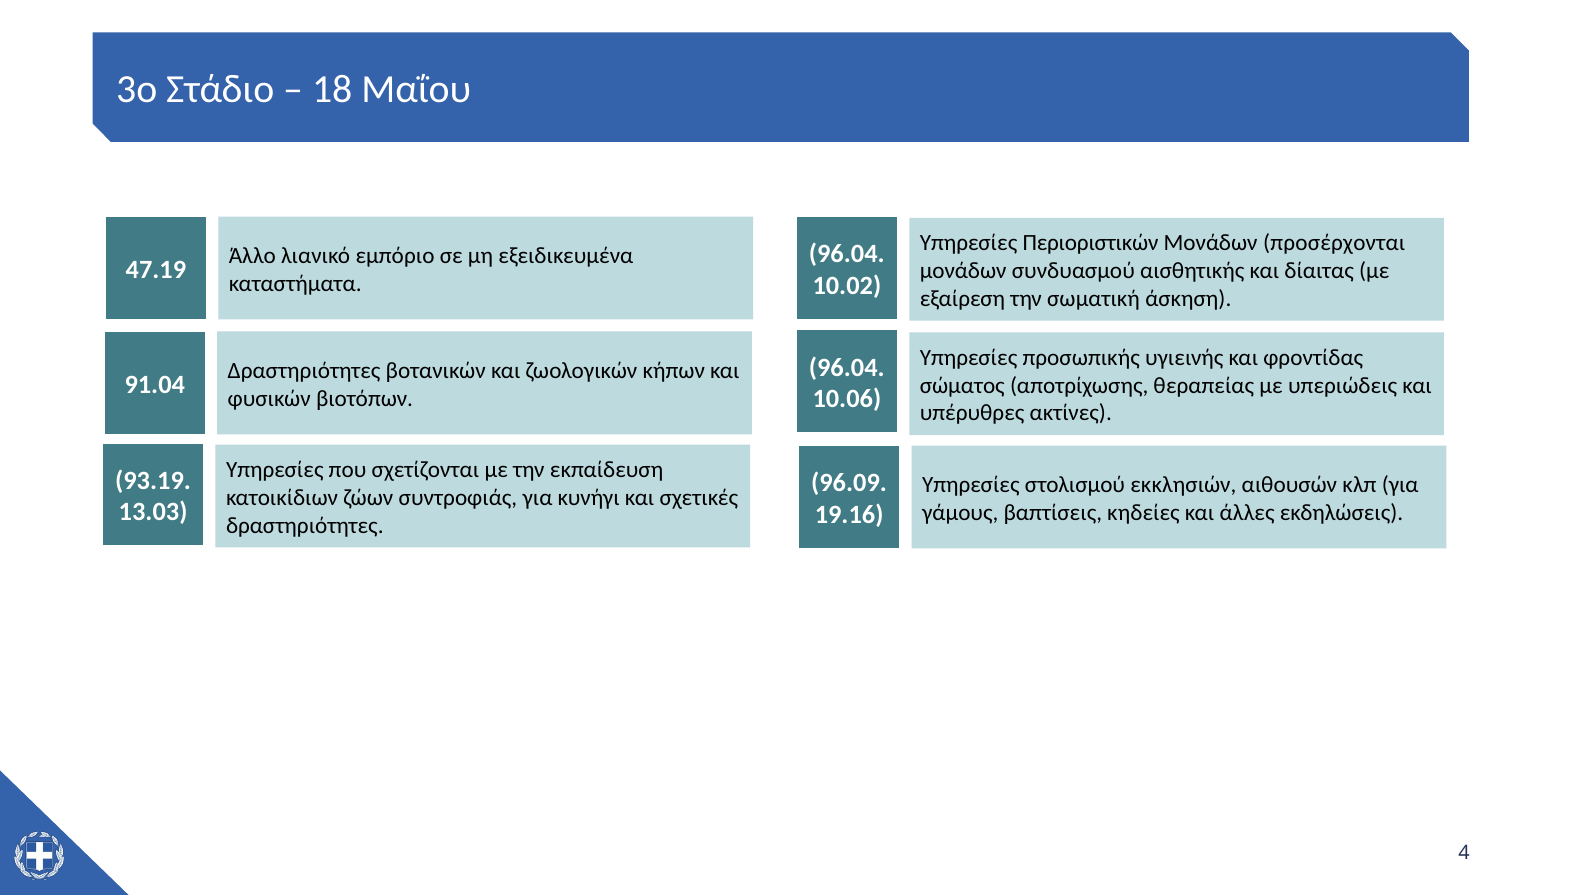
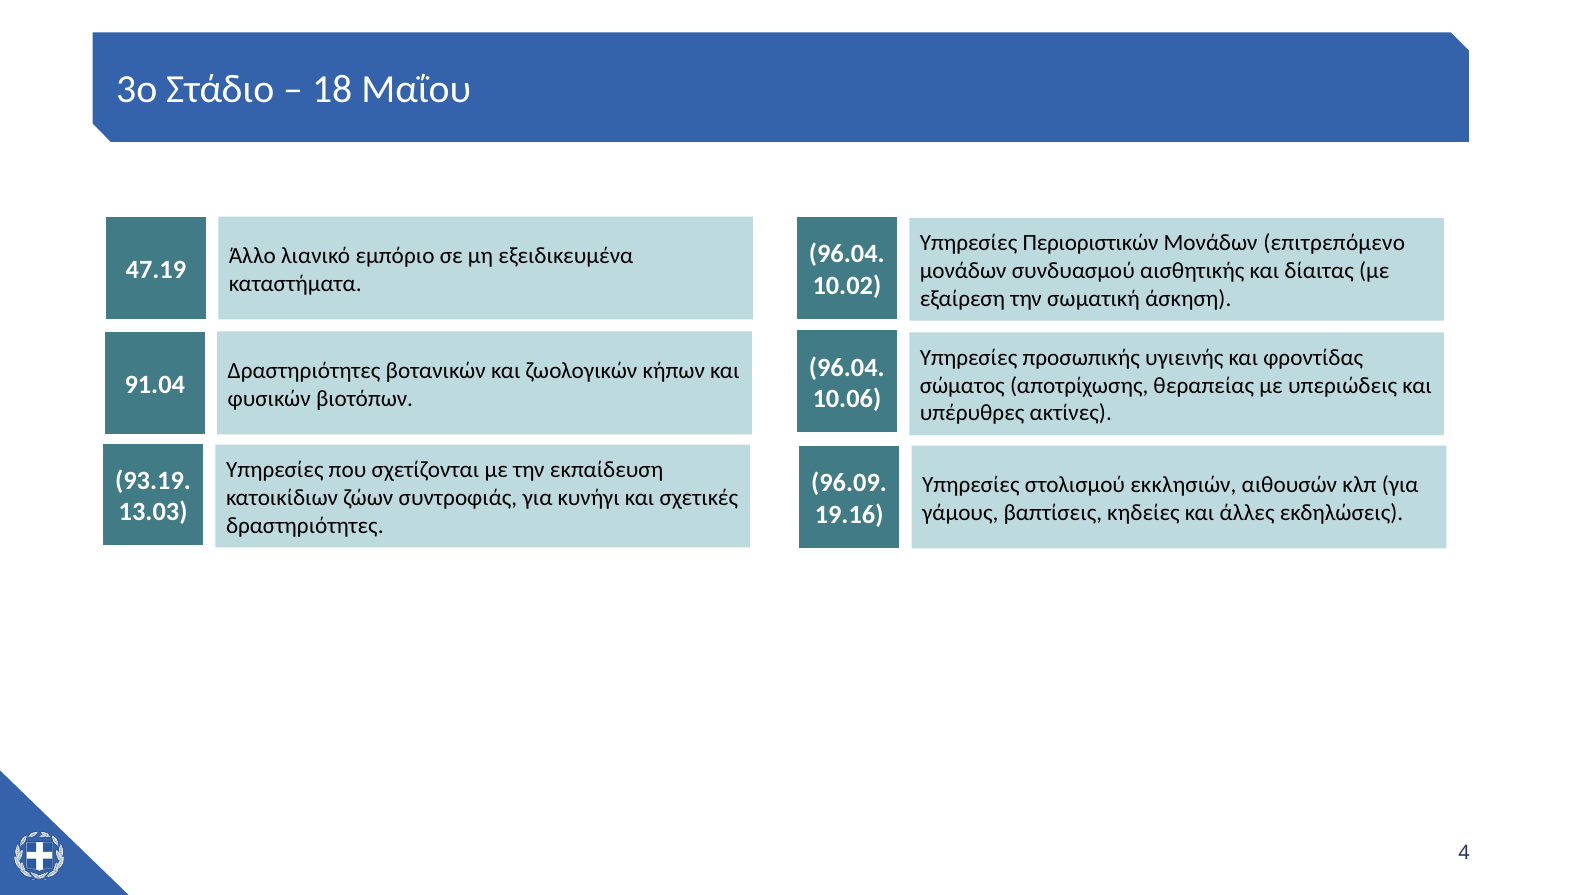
προσέρχονται: προσέρχονται -> επιτρεπόμενο (1334, 243)
